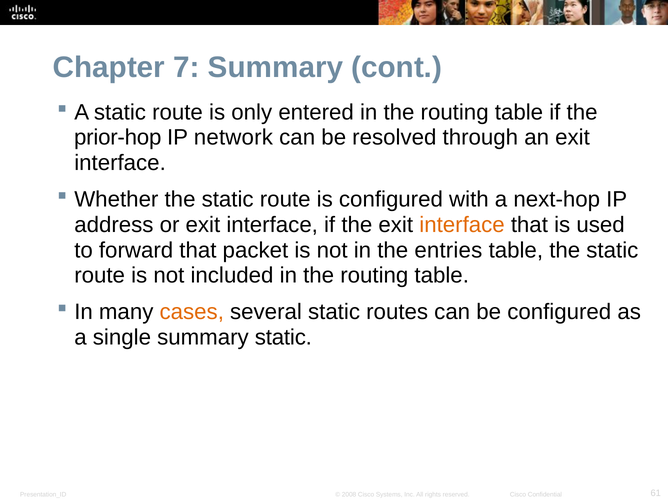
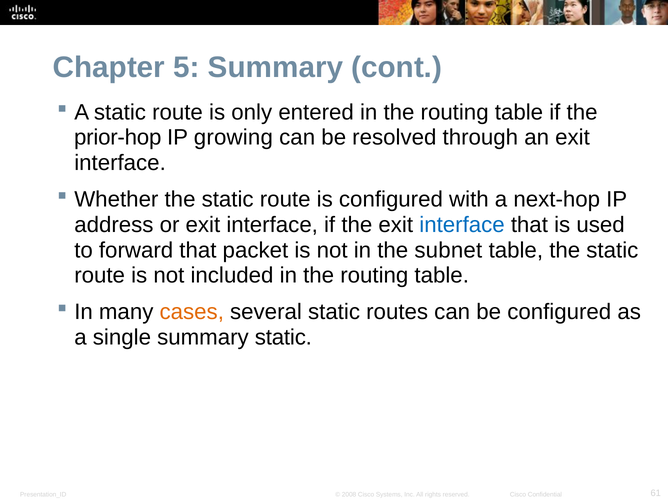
7: 7 -> 5 (186, 67)
network: network -> growing (233, 138)
interface colour: orange -> blue (462, 225)
entries: entries -> subnet (448, 250)
